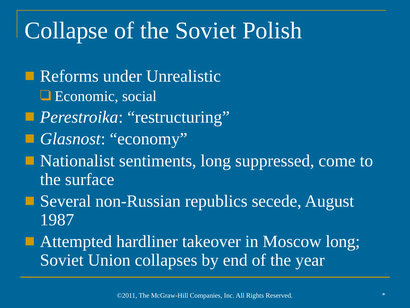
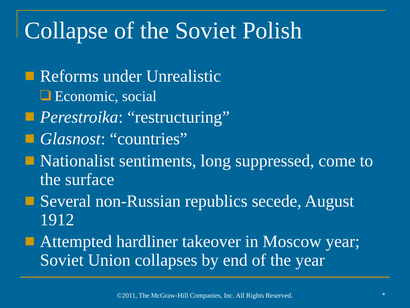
economy: economy -> countries (149, 139)
1987: 1987 -> 1912 (57, 219)
Moscow long: long -> year (343, 241)
